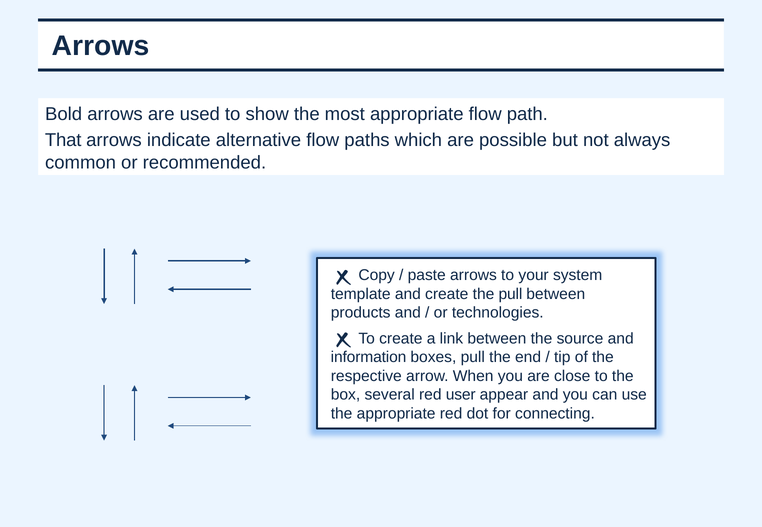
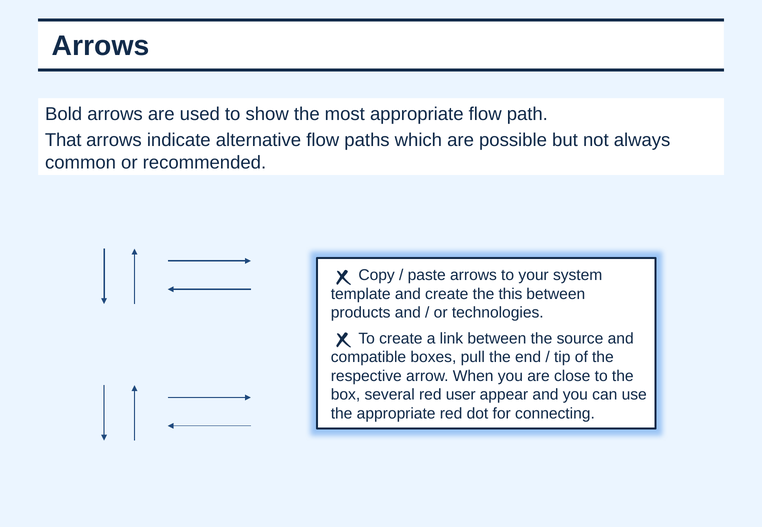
the pull: pull -> this (510, 294)
information: information -> compatible (368, 358)
